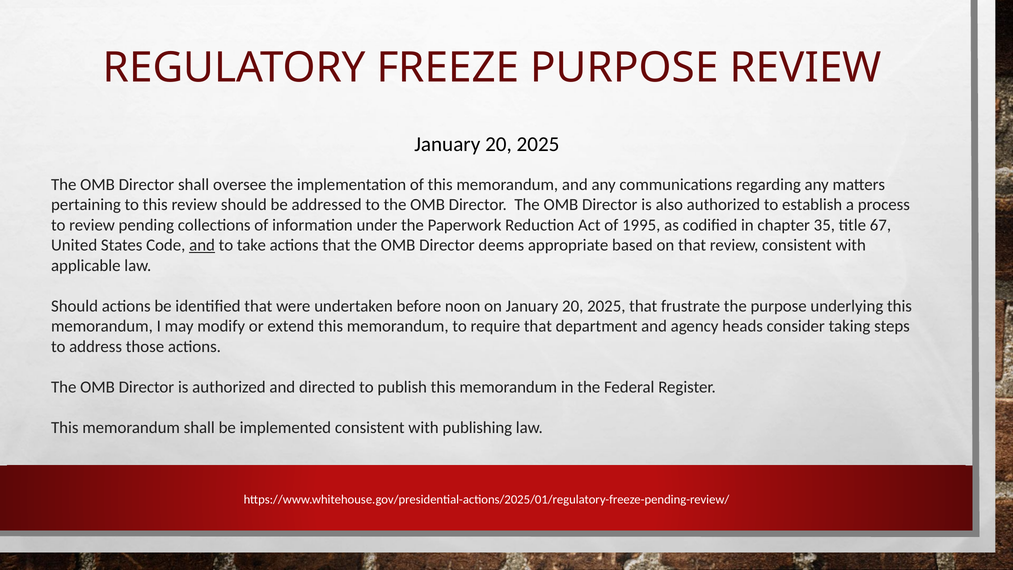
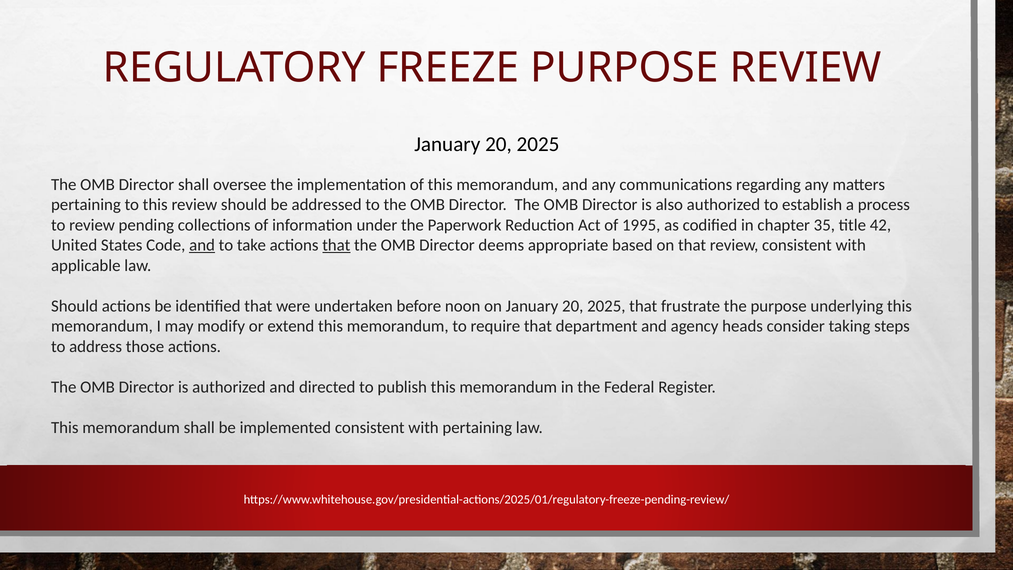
67: 67 -> 42 (880, 225)
that underline: none -> present (336, 245)
with publishing: publishing -> pertaining (477, 427)
